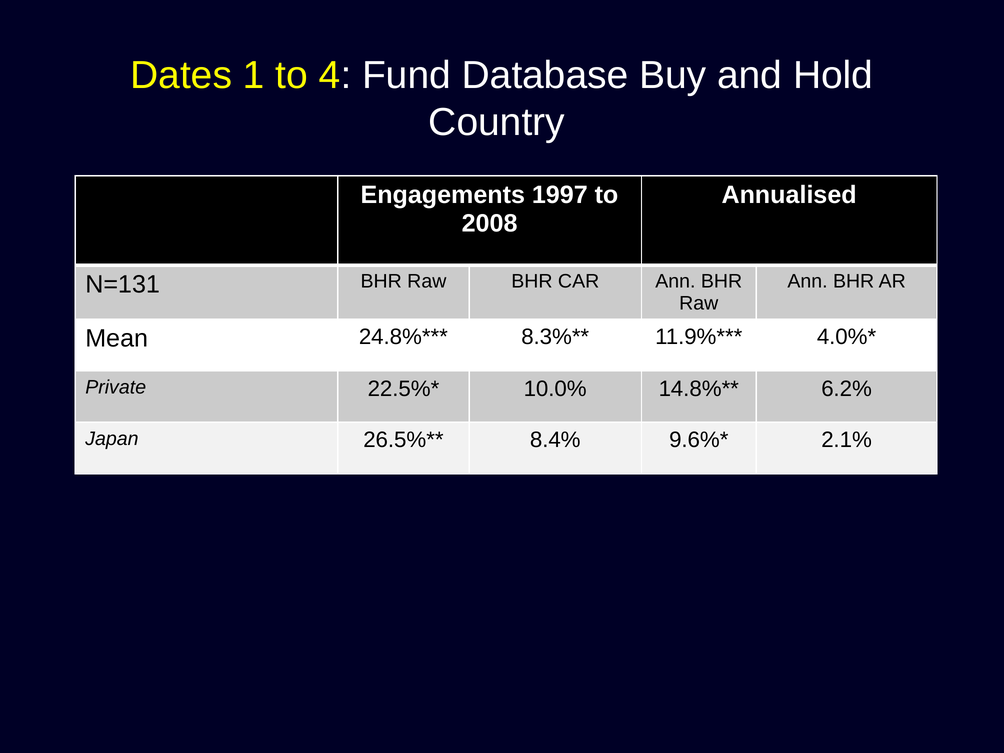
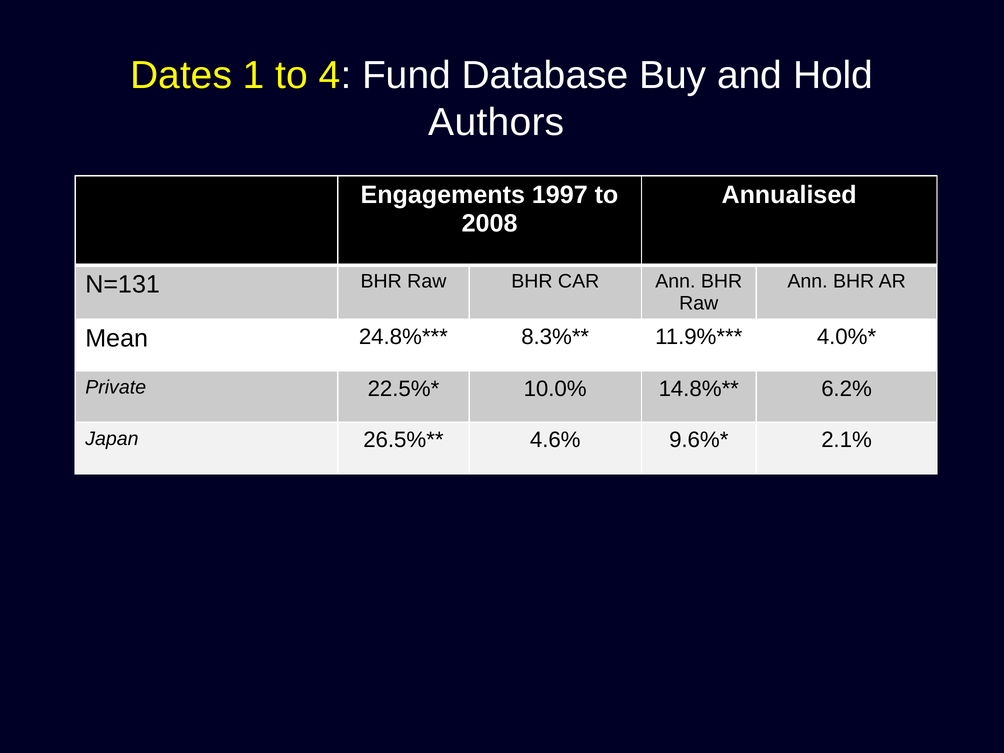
Country: Country -> Authors (496, 122)
8.4%: 8.4% -> 4.6% (555, 440)
